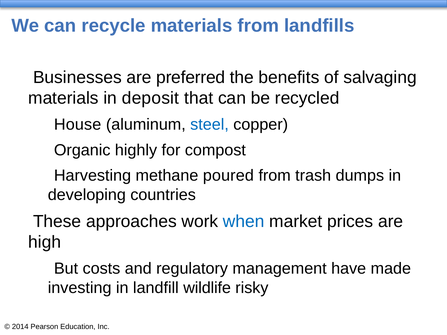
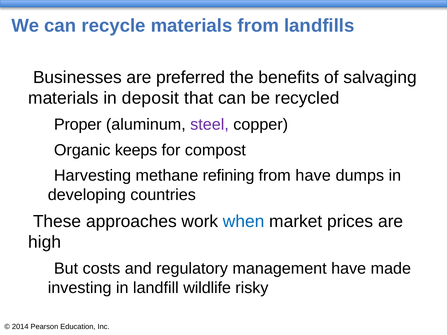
House: House -> Proper (78, 125)
steel colour: blue -> purple (210, 125)
highly: highly -> keeps (136, 150)
poured: poured -> refining (229, 176)
from trash: trash -> have (313, 176)
